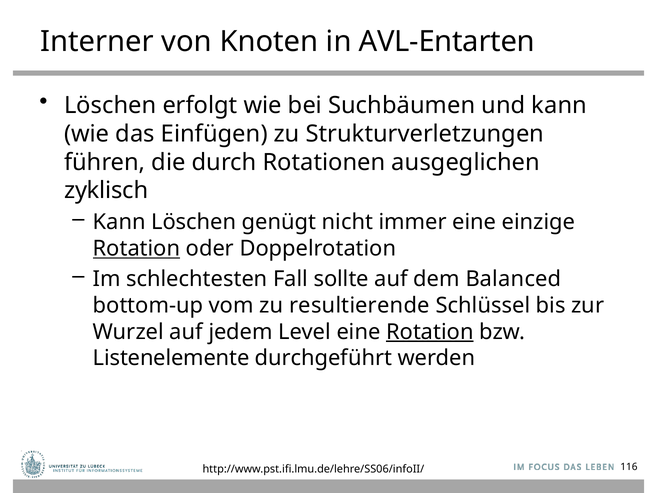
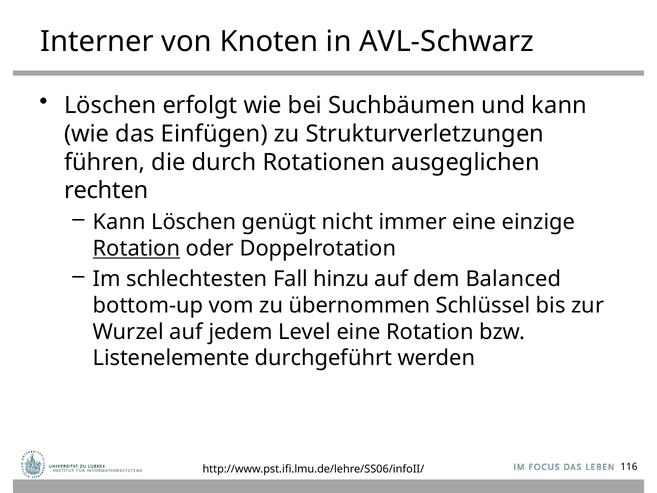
AVL-Entarten: AVL-Entarten -> AVL-Schwarz (447, 42)
zyklisch: zyklisch -> rechten (106, 191)
sollte: sollte -> hinzu (341, 279)
resultierende: resultierende -> übernommen (360, 305)
Rotation underline: present -> none (430, 332)
